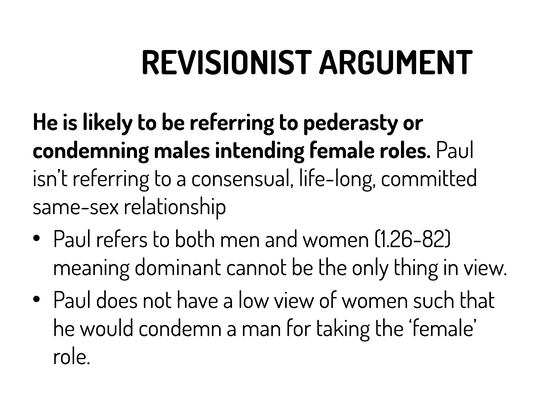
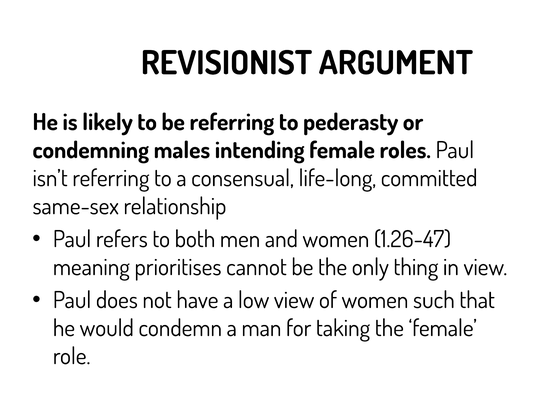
1.26-82: 1.26-82 -> 1.26-47 (413, 239)
dominant: dominant -> prioritises (178, 267)
